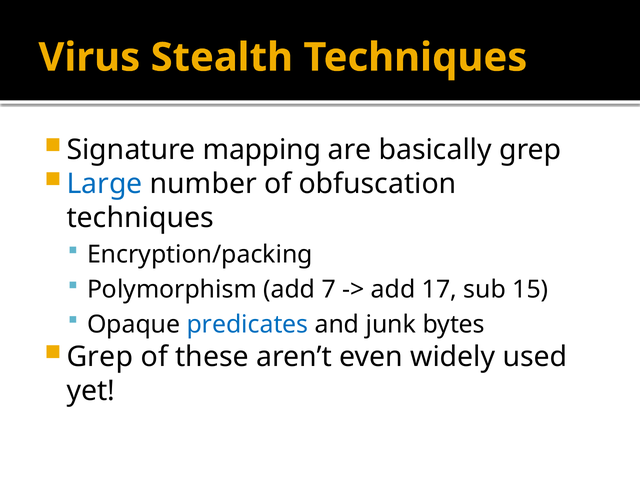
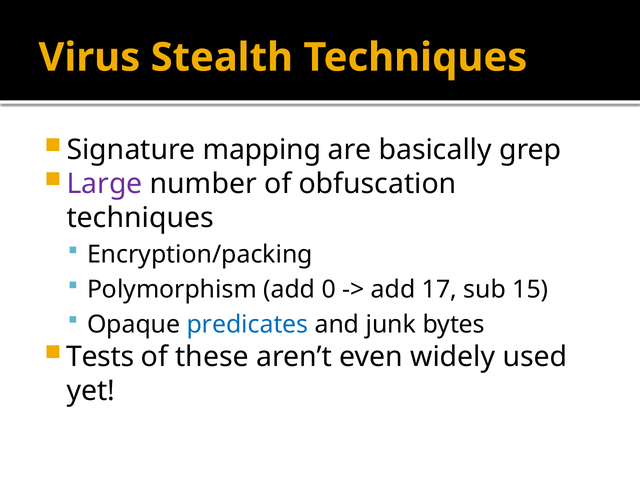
Large colour: blue -> purple (105, 184)
7: 7 -> 0 (329, 290)
Grep: Grep -> Tests (100, 357)
